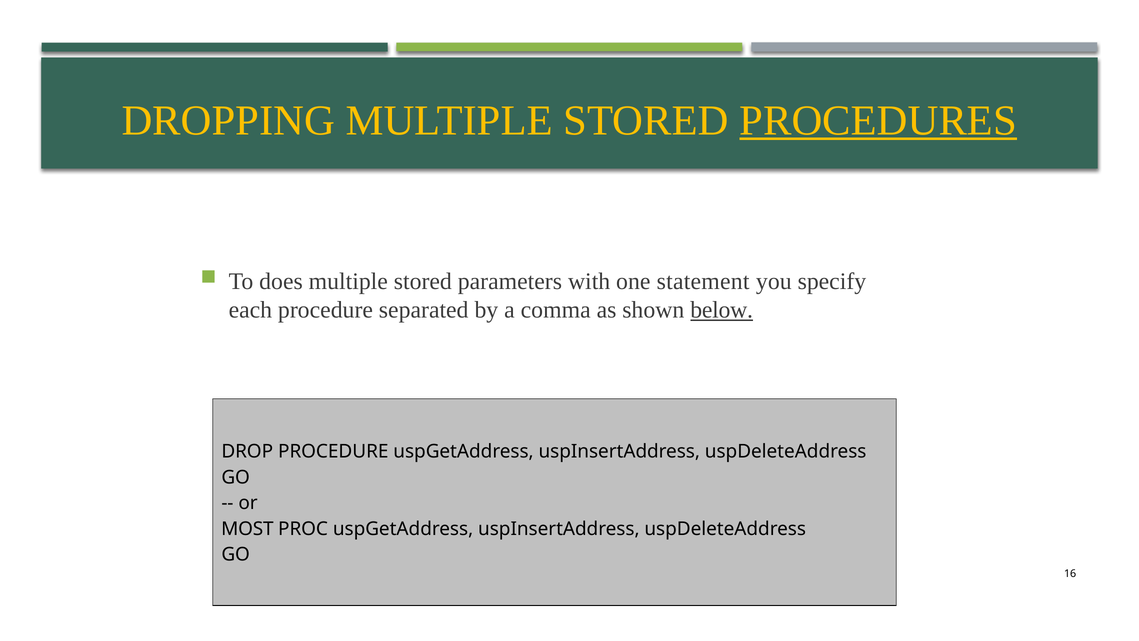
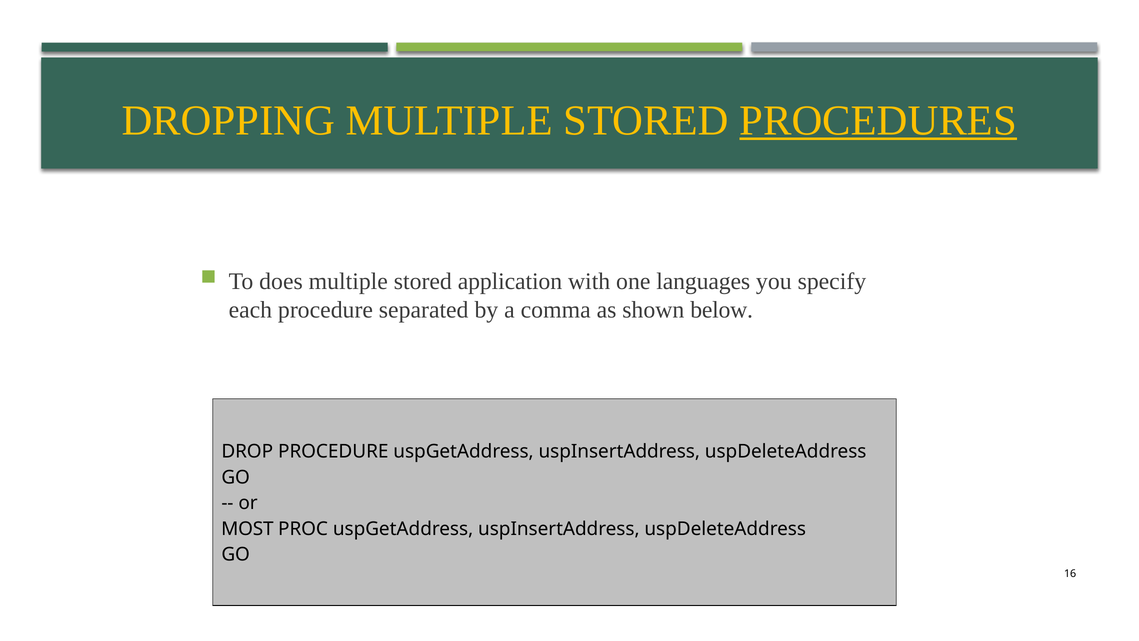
parameters: parameters -> application (510, 281)
statement: statement -> languages (703, 281)
below underline: present -> none (722, 310)
